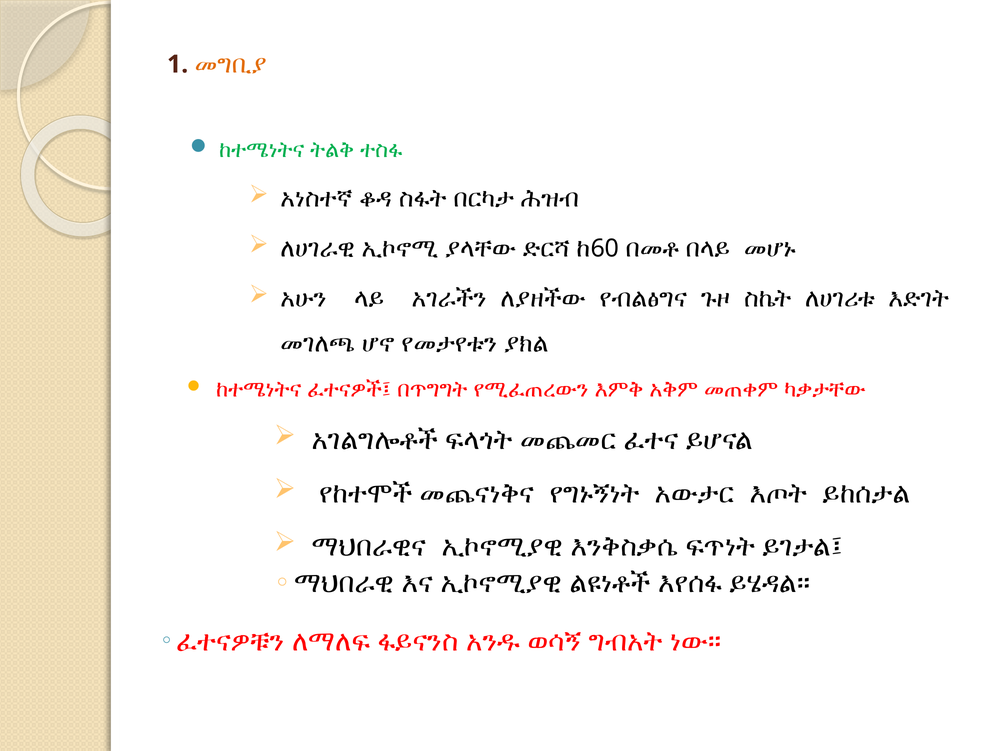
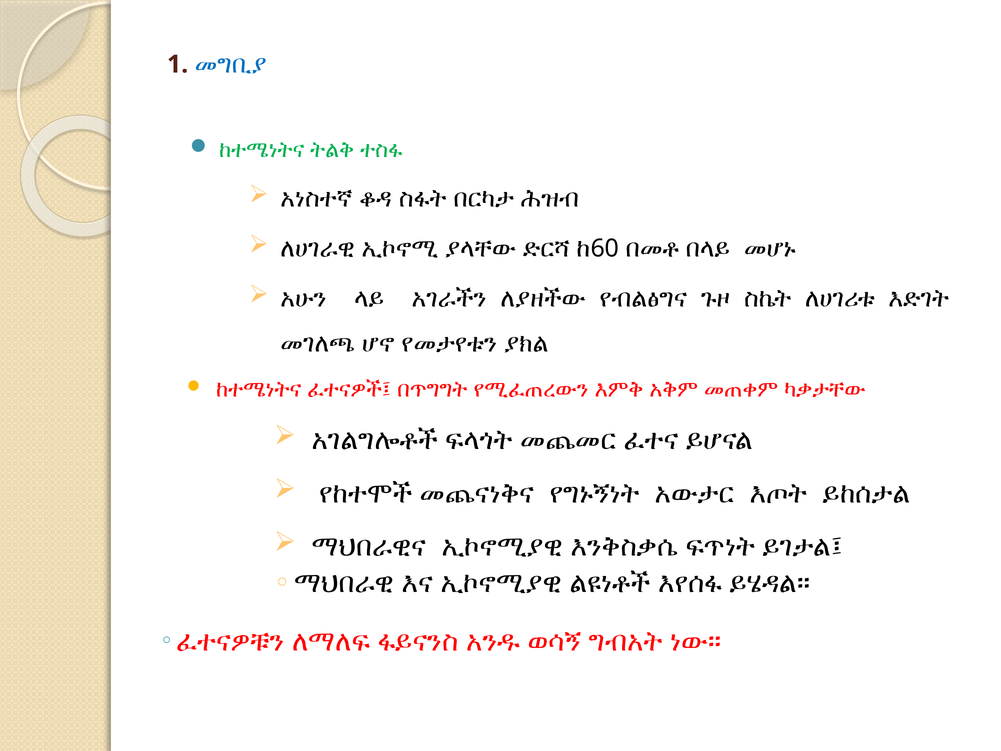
መግቢያ colour: orange -> blue (231, 64)
